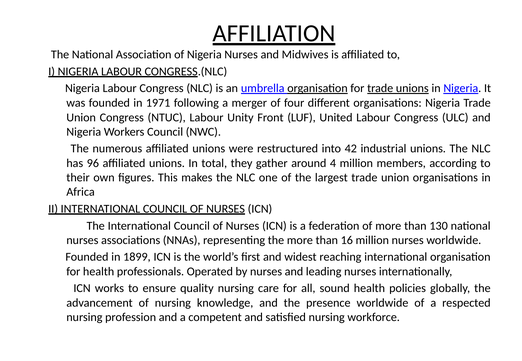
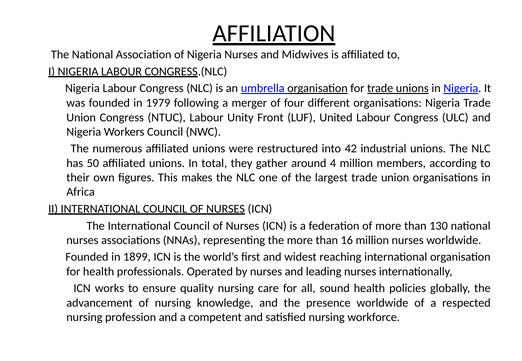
1971: 1971 -> 1979 (158, 103)
96: 96 -> 50 (93, 163)
